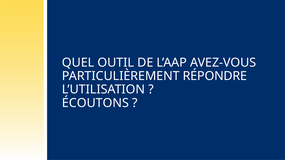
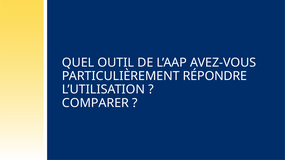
ÉCOUTONS: ÉCOUTONS -> COMPARER (95, 103)
